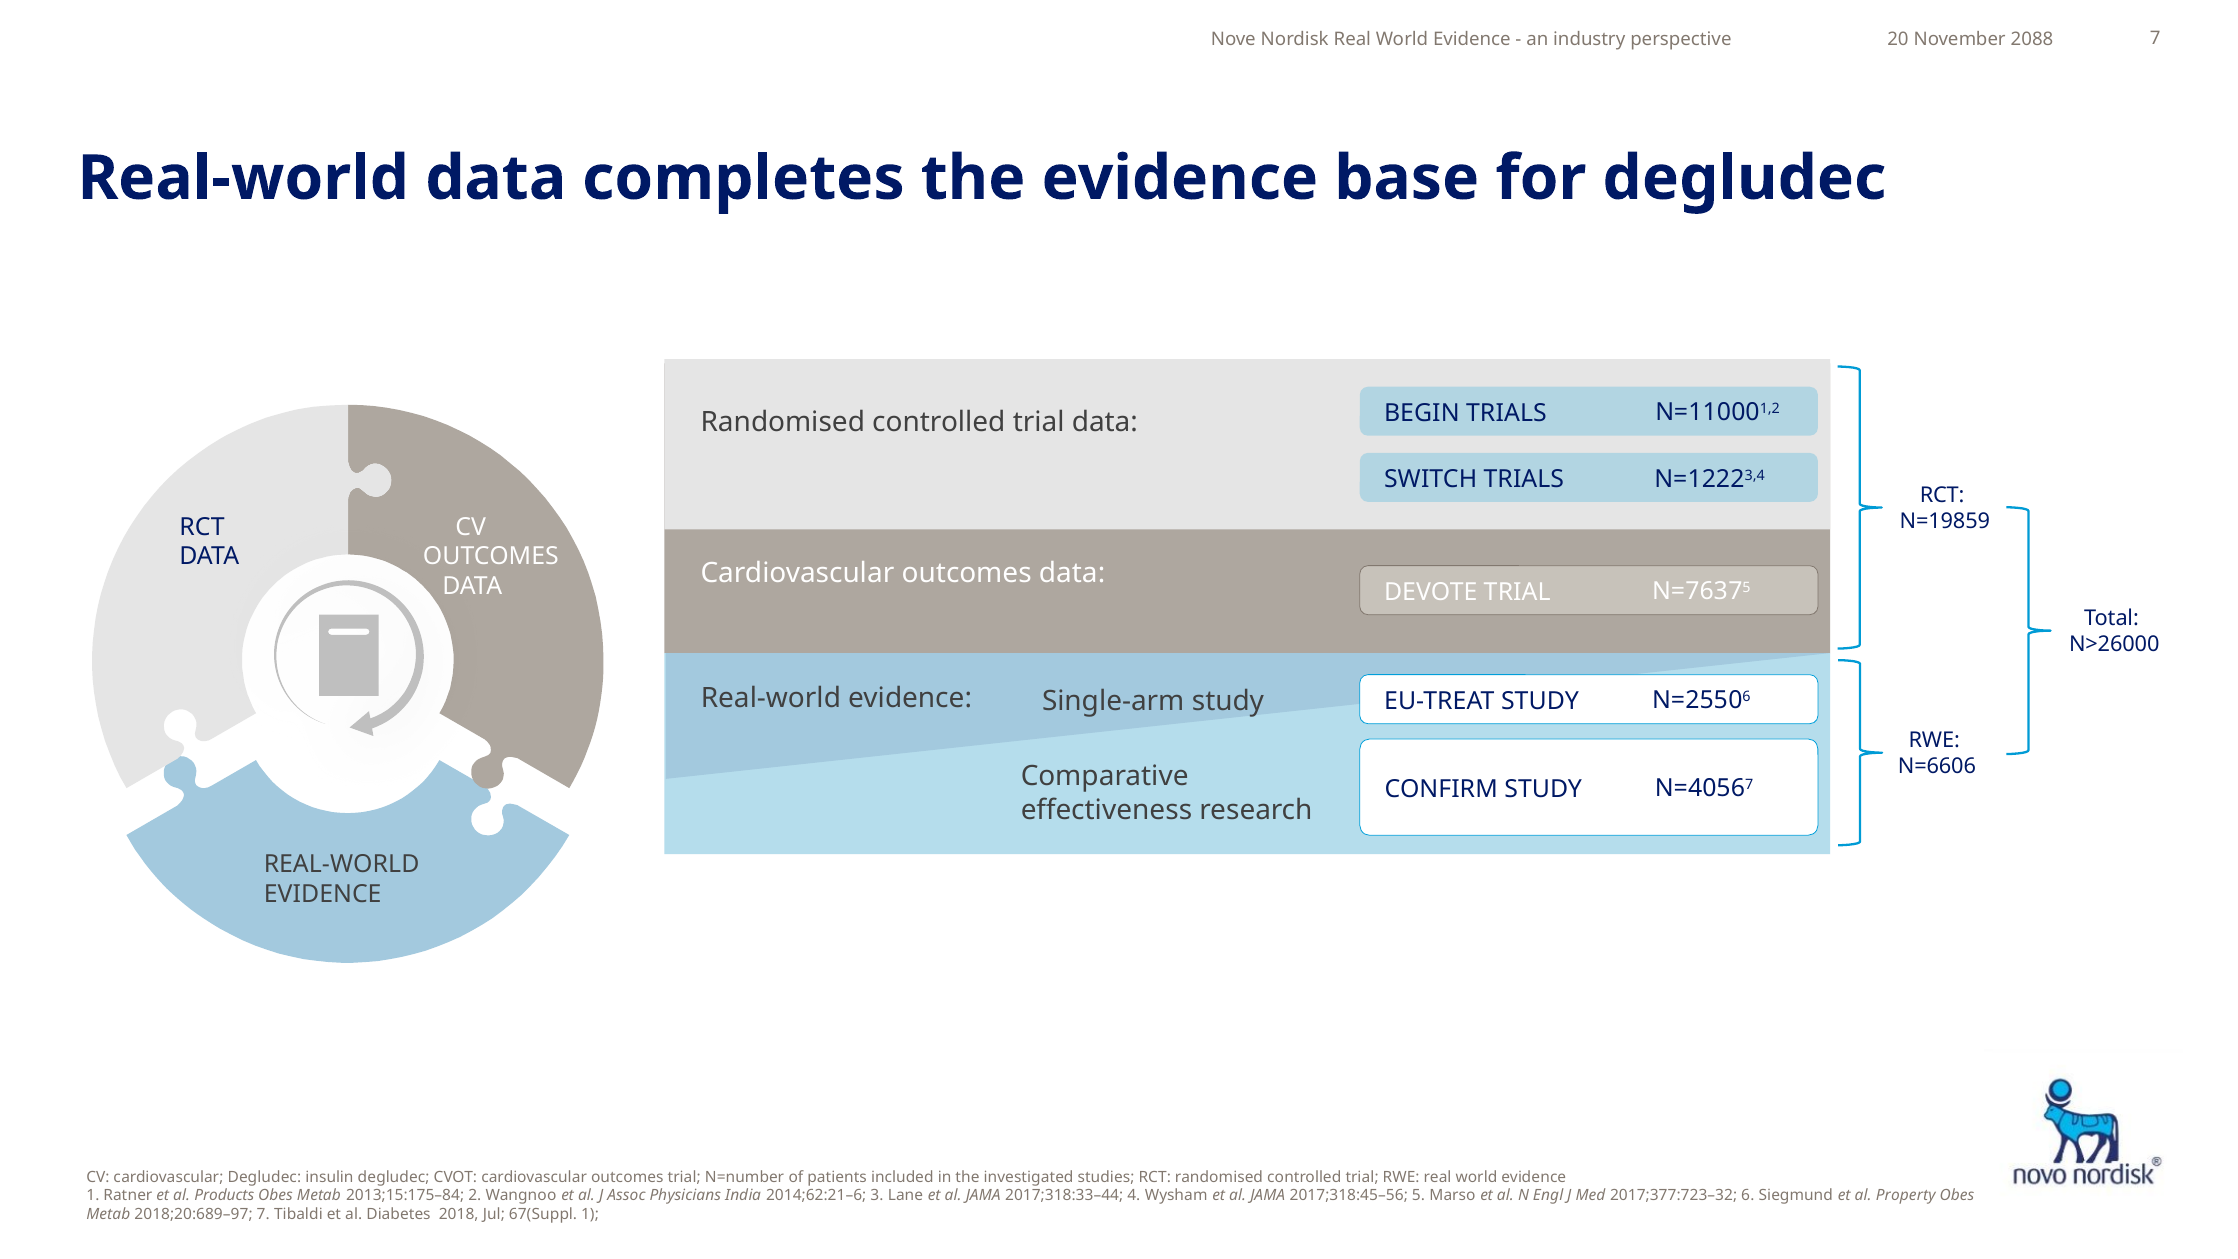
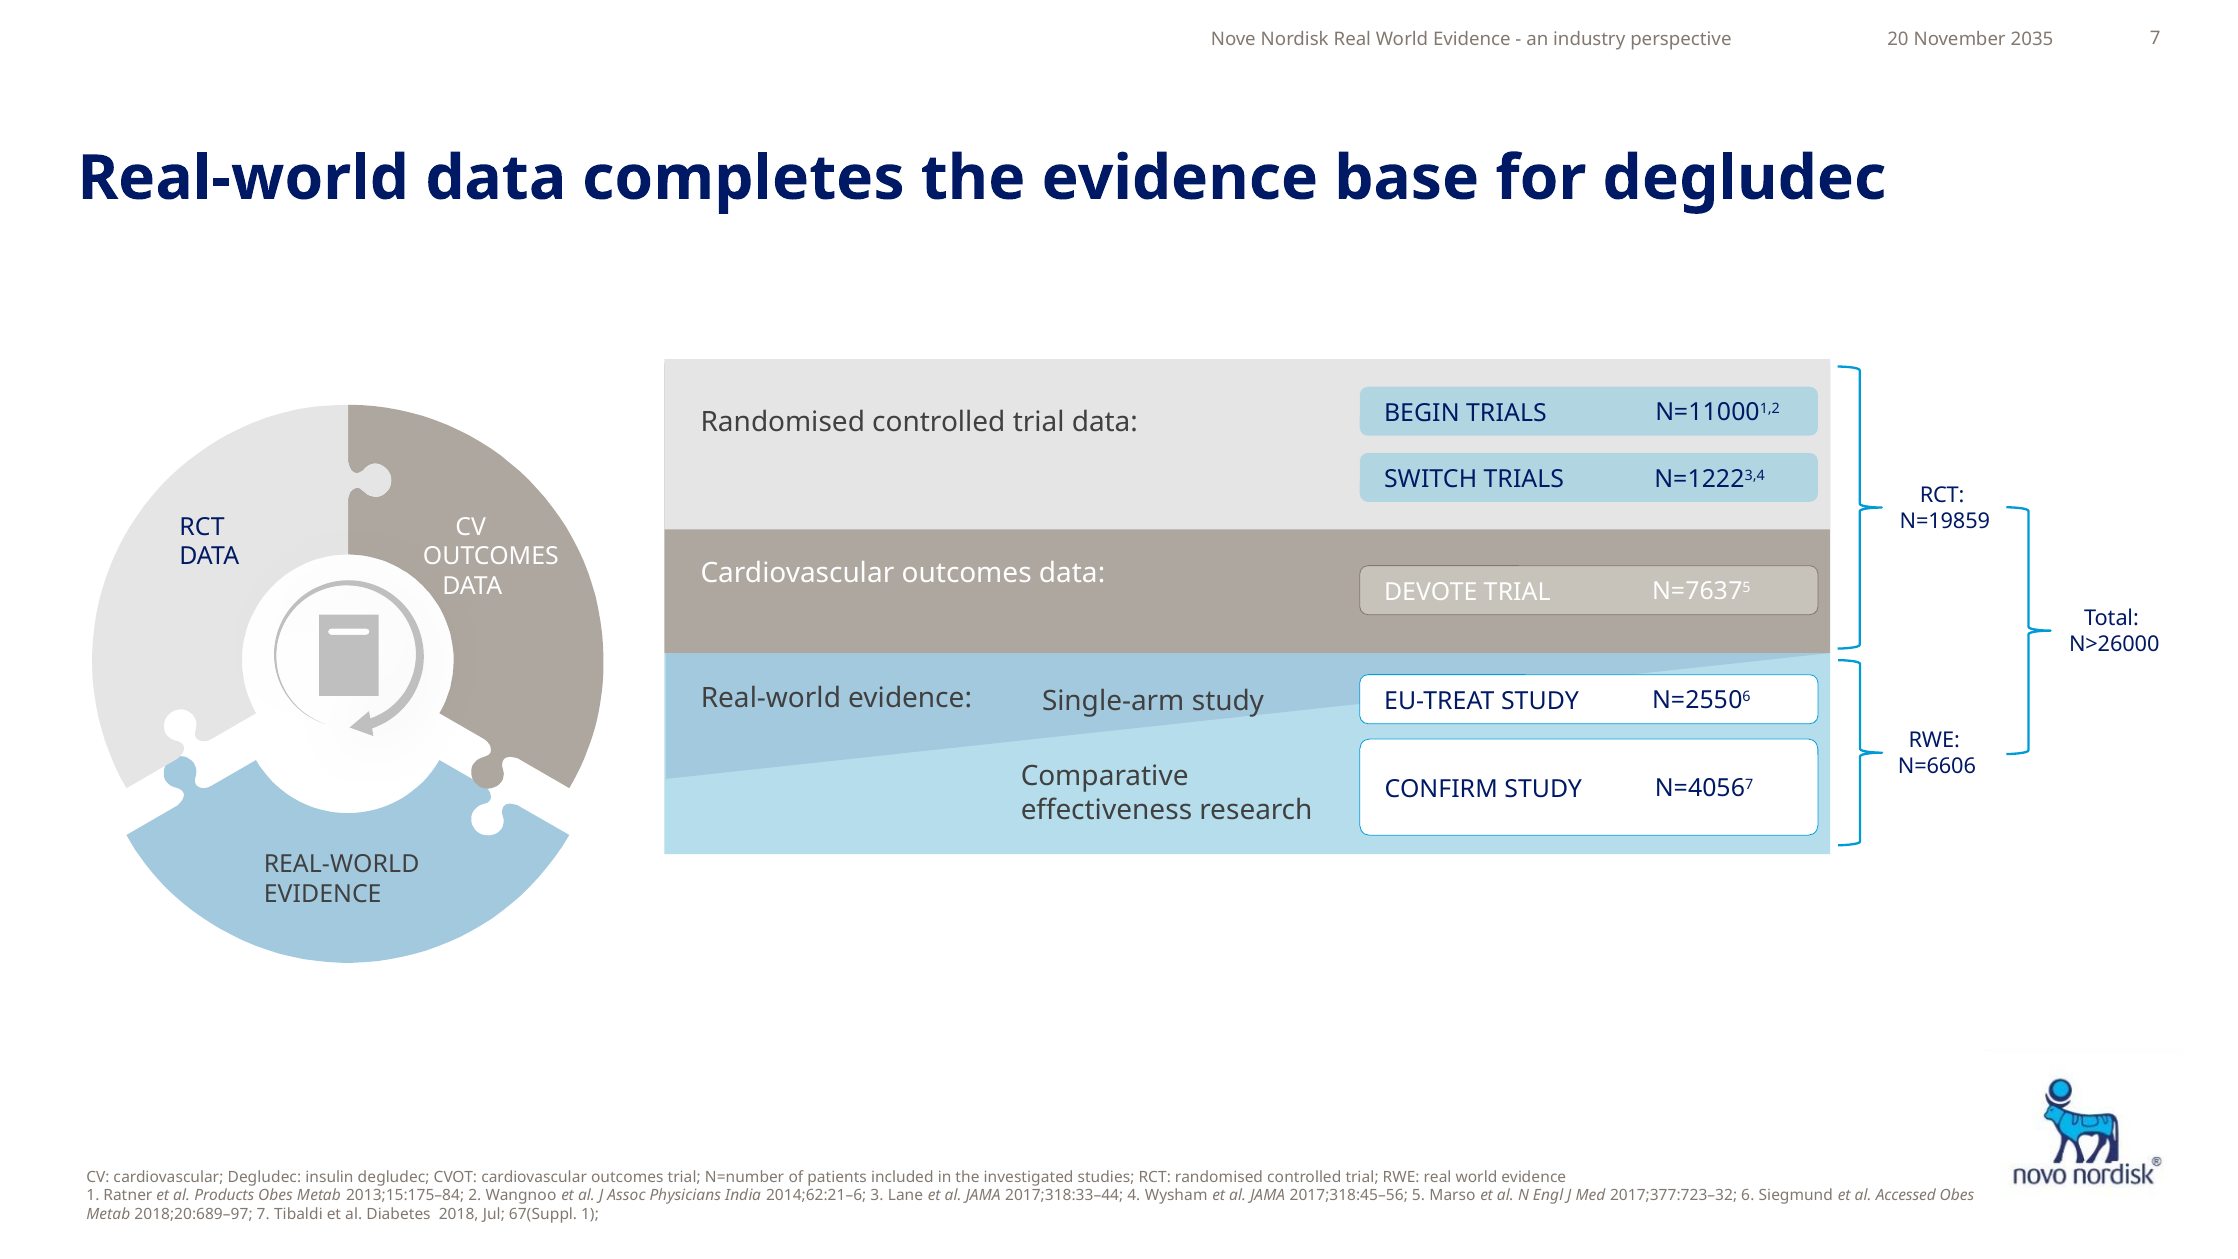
2088: 2088 -> 2035 (2032, 39)
Property: Property -> Accessed (1906, 1196)
